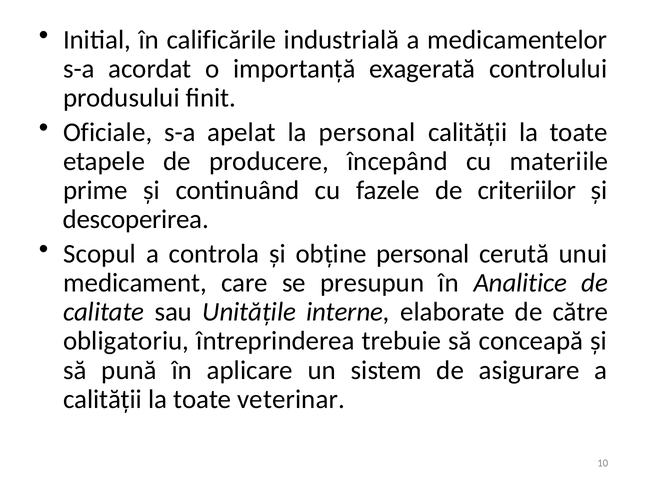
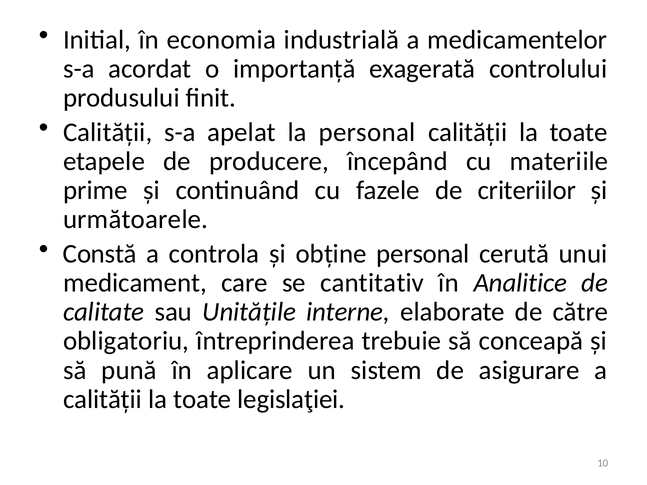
calificările: calificările -> economia (221, 40)
Oficiale: Oficiale -> Calității (108, 132)
descoperirea: descoperirea -> următoarele (136, 220)
Scopul: Scopul -> Constă (100, 254)
presupun: presupun -> cantitativ (372, 283)
veterinar: veterinar -> legislaţiei (291, 399)
